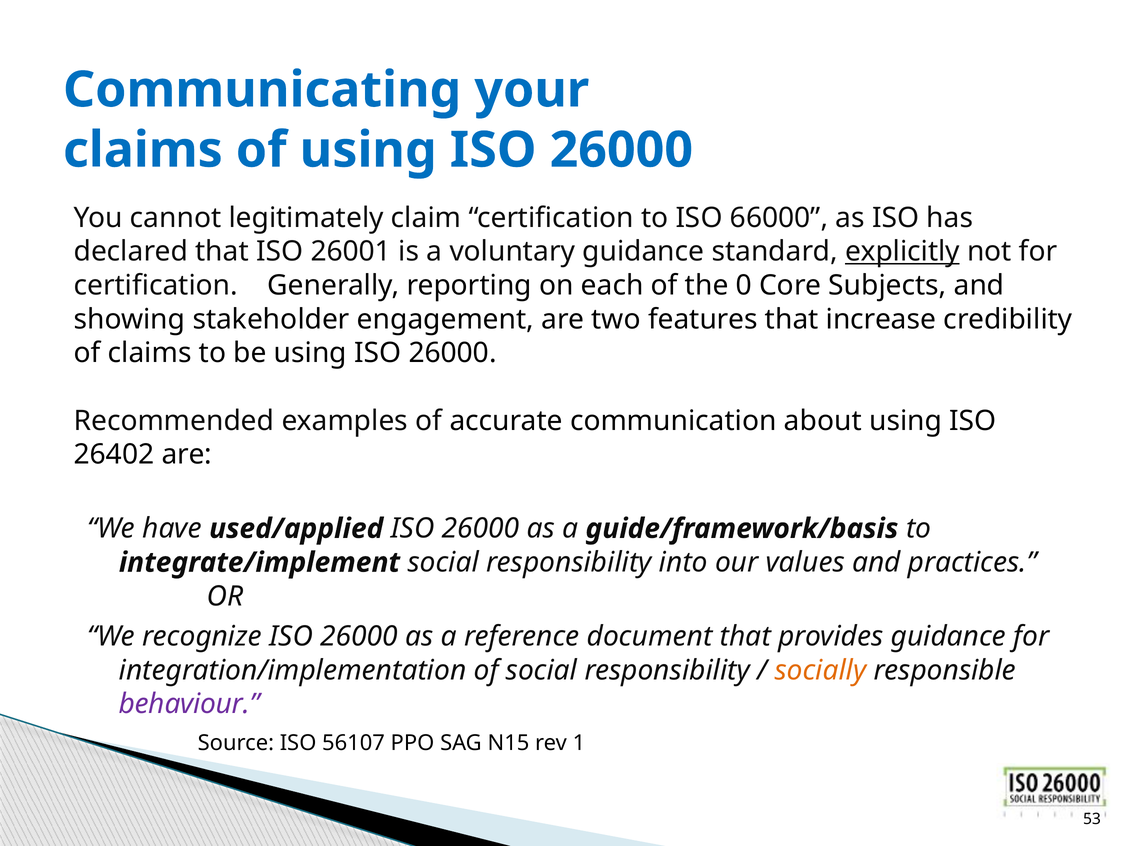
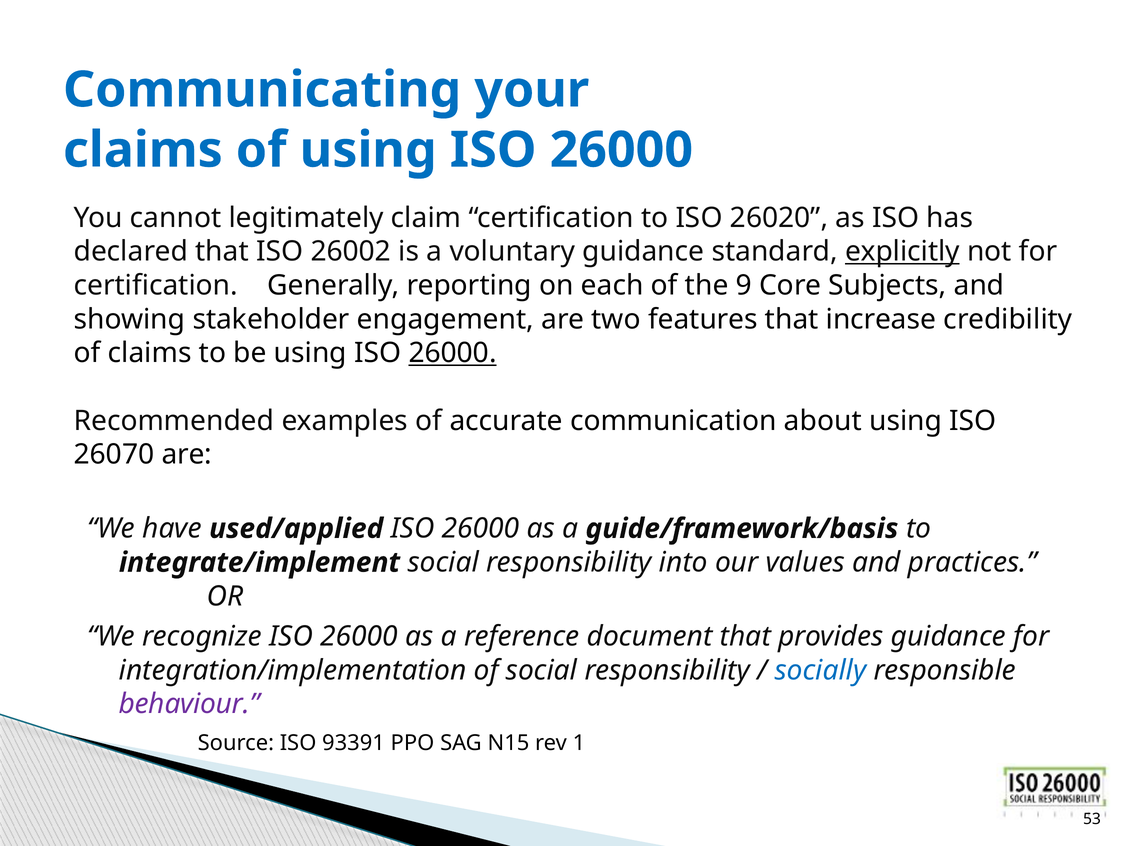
66000: 66000 -> 26020 (779, 218)
26001: 26001 -> 26002 (351, 252)
0: 0 -> 9 (744, 285)
26000 underline: none -> present (453, 353)
26402: 26402 -> 26070 (114, 455)
socially colour: orange -> blue (820, 670)
56107: 56107 -> 93391 (353, 743)
